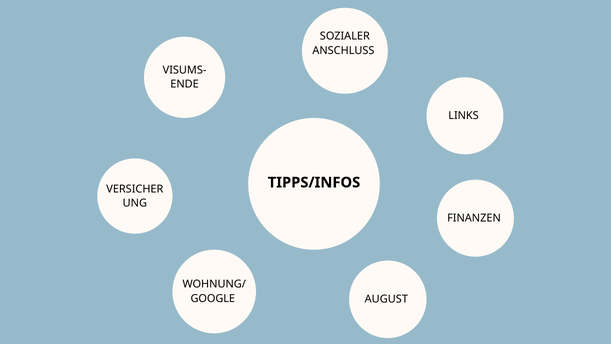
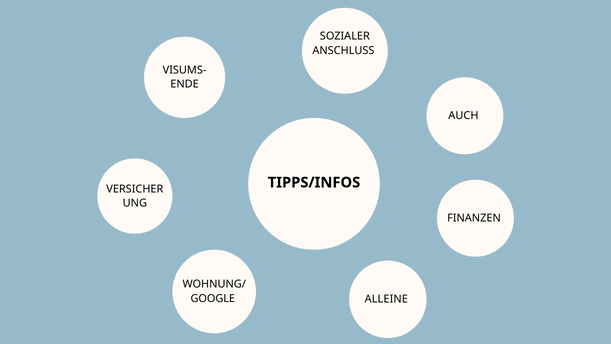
LINKS: LINKS -> AUCH (463, 116)
AUGUST: AUGUST -> ALLEINE (386, 299)
